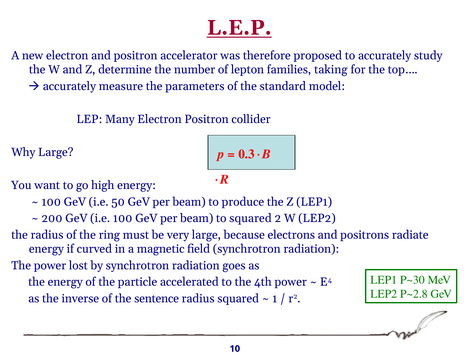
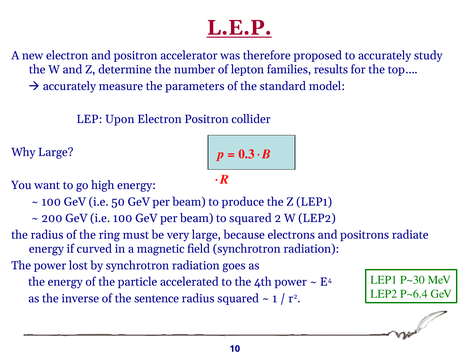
taking: taking -> results (331, 70)
Many: Many -> Upon (120, 119)
P~2.8: P~2.8 -> P~6.4 (414, 293)
